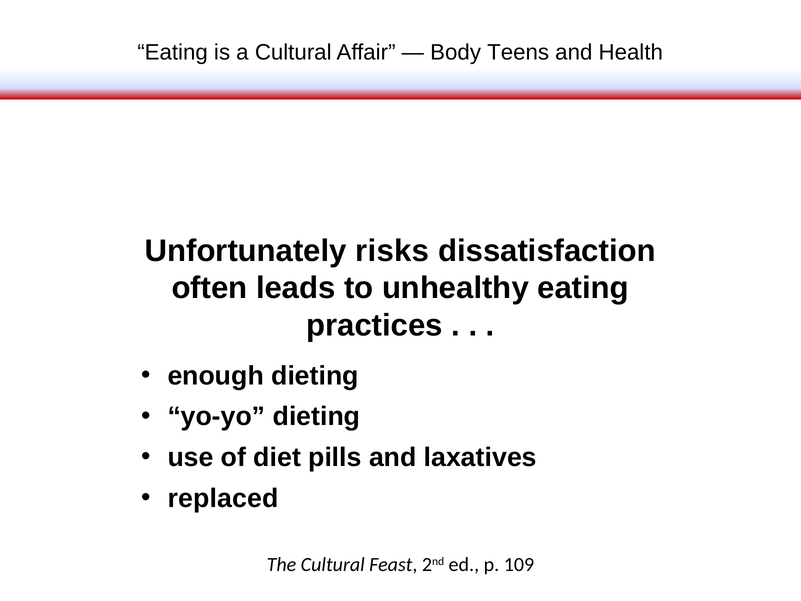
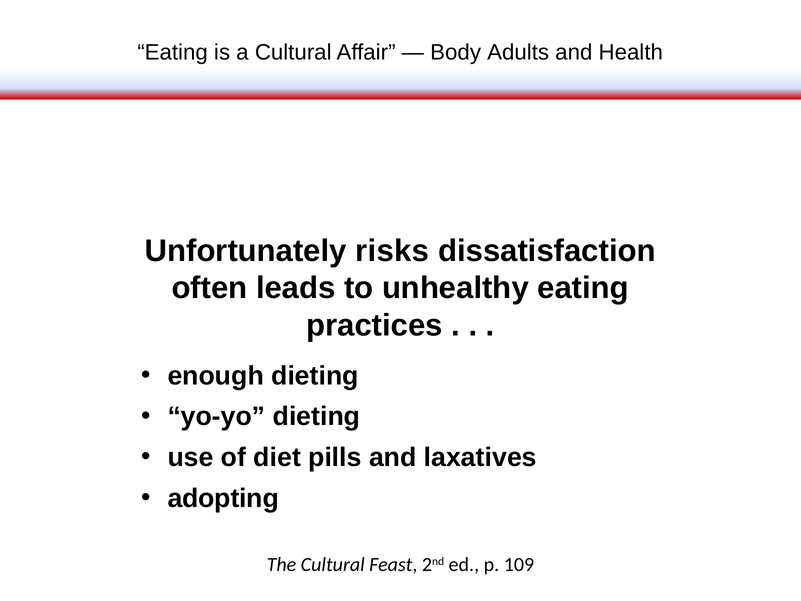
Teens: Teens -> Adults (518, 52)
replaced: replaced -> adopting (223, 498)
